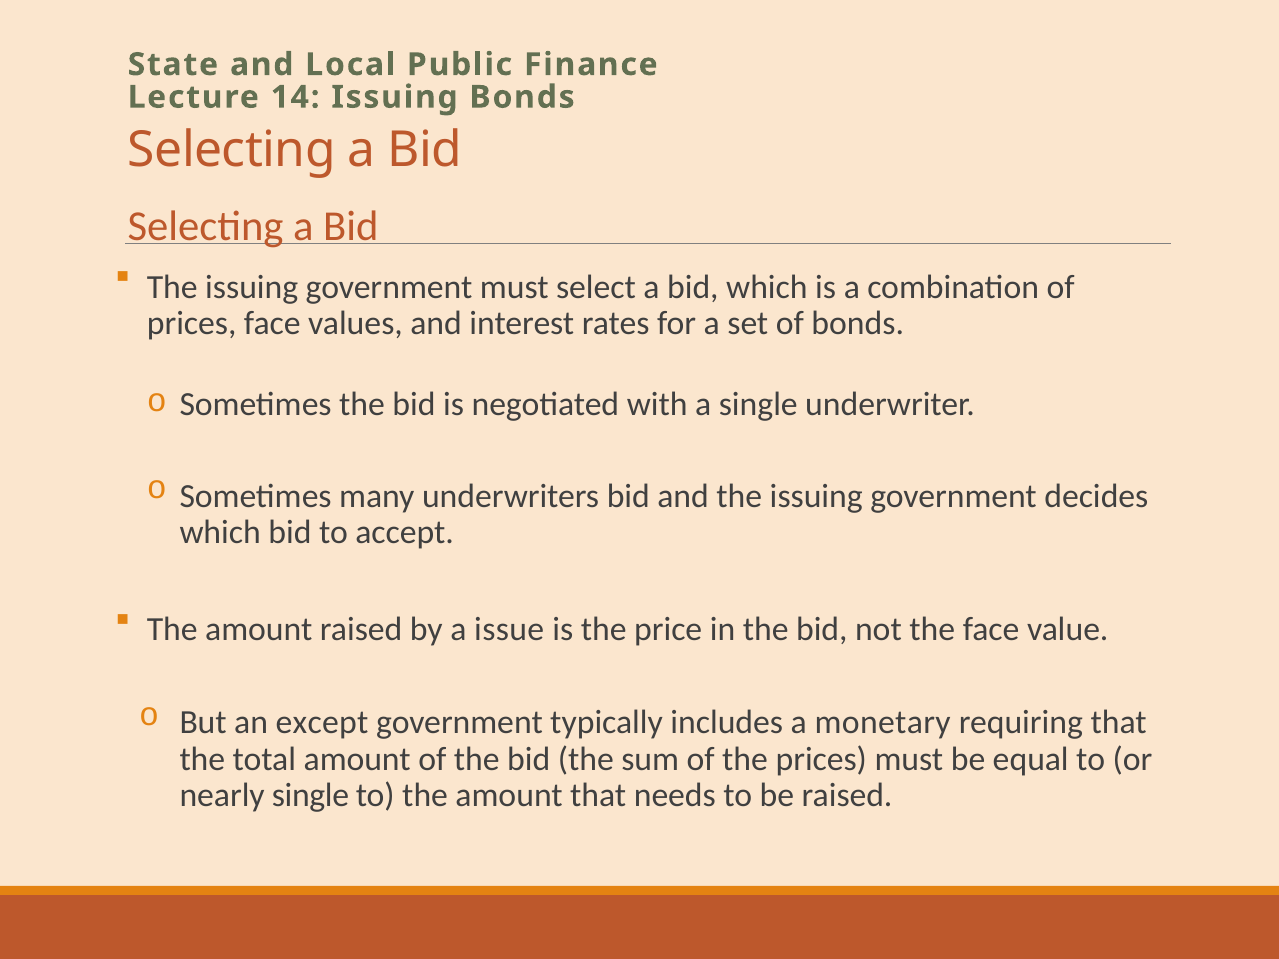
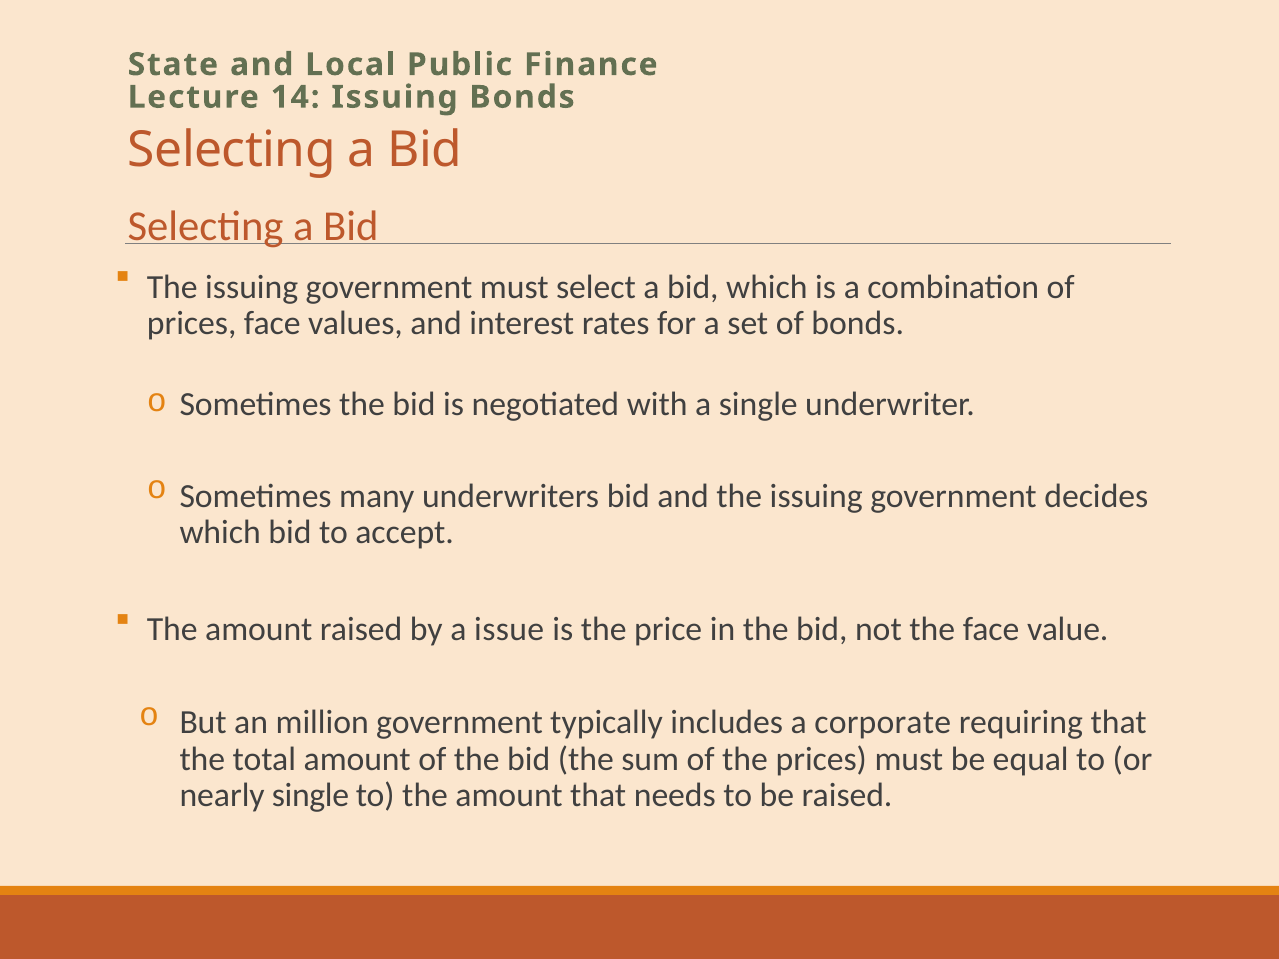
except: except -> million (322, 723)
monetary: monetary -> corporate (883, 723)
